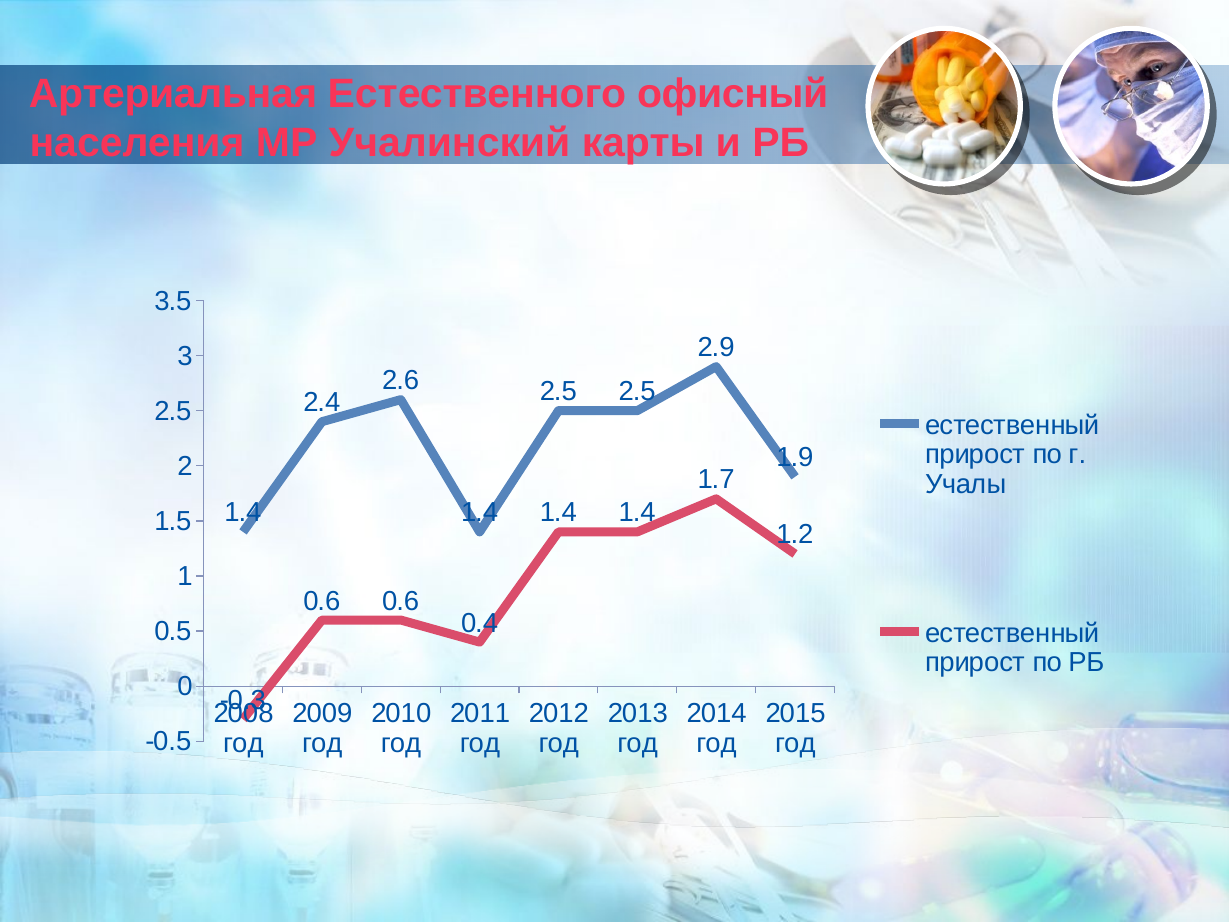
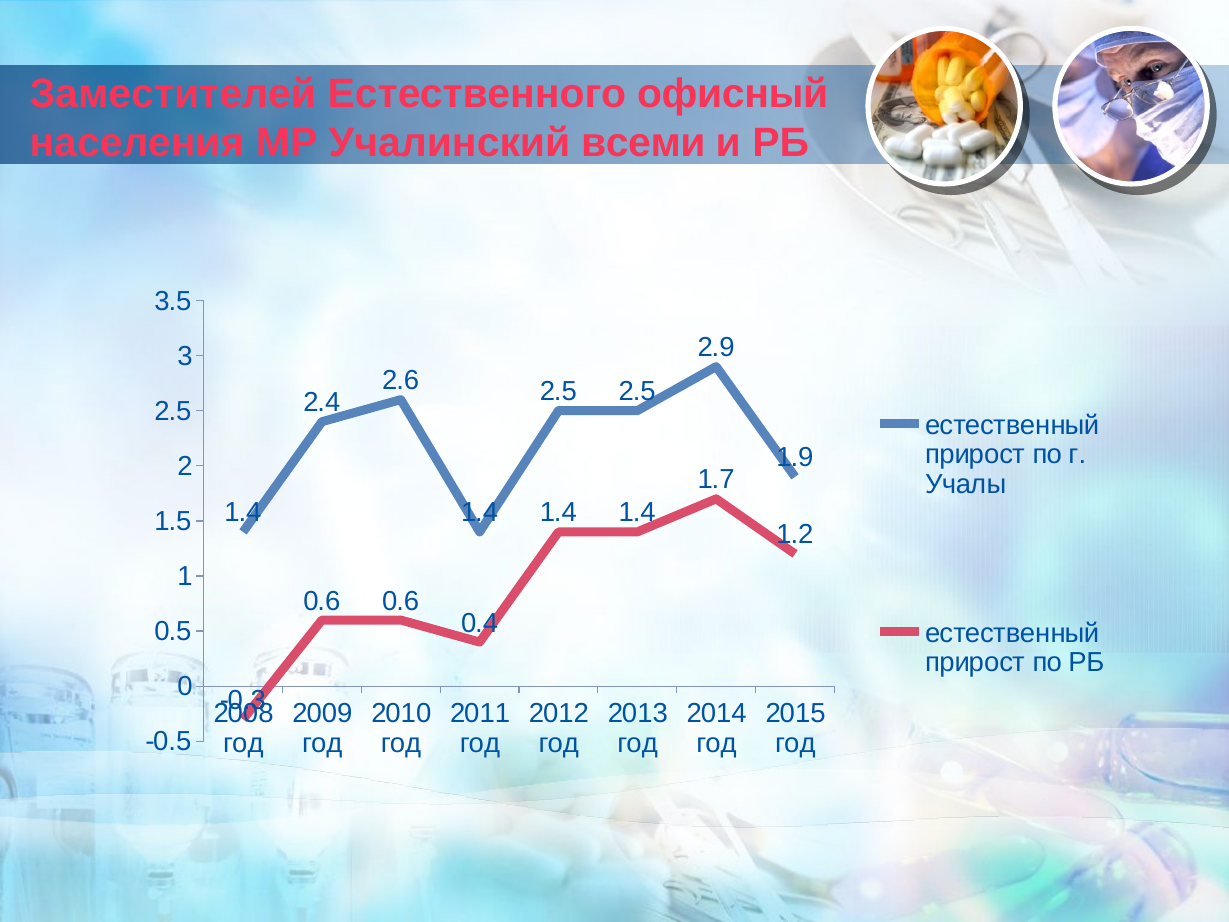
Артериальная: Артериальная -> Заместителей (173, 94)
карты: карты -> всеми (643, 143)
